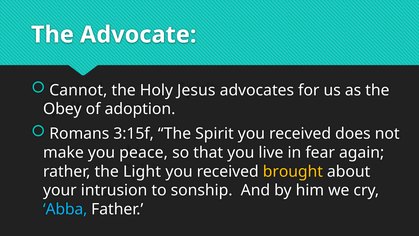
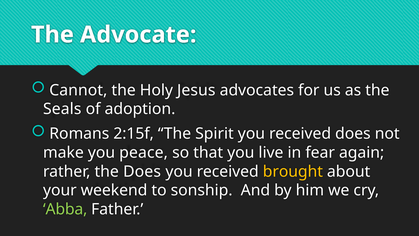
Obey: Obey -> Seals (62, 109)
3:15f: 3:15f -> 2:15f (134, 134)
the Light: Light -> Does (142, 171)
intrusion: intrusion -> weekend (114, 190)
Abba colour: light blue -> light green (65, 209)
